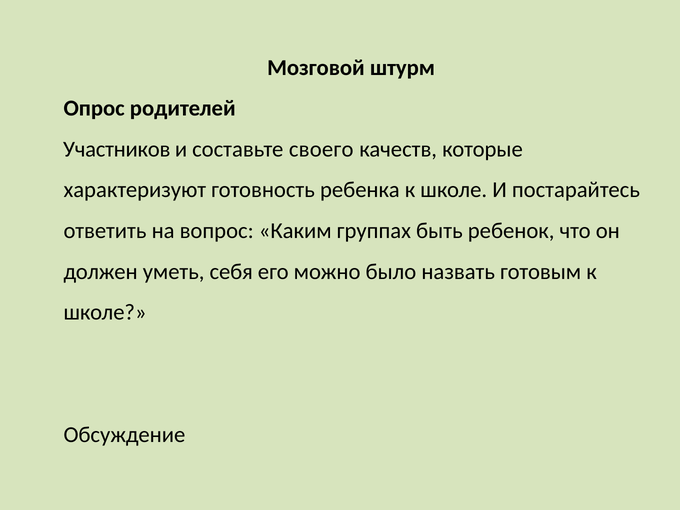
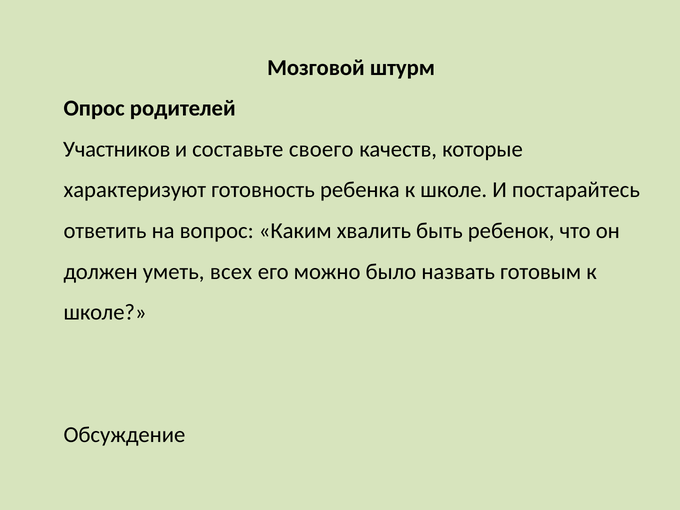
группах: группах -> хвалить (374, 231)
себя: себя -> всех (231, 272)
